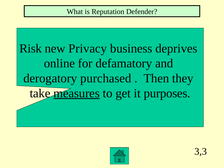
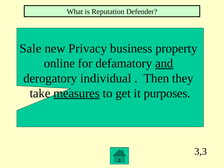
Risk: Risk -> Sale (30, 48)
deprives: deprives -> property (176, 48)
and underline: none -> present (164, 63)
purchased: purchased -> individual (106, 78)
